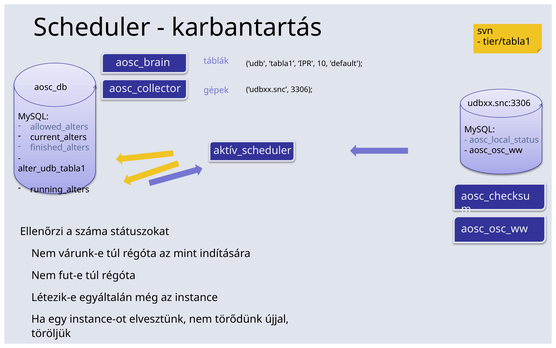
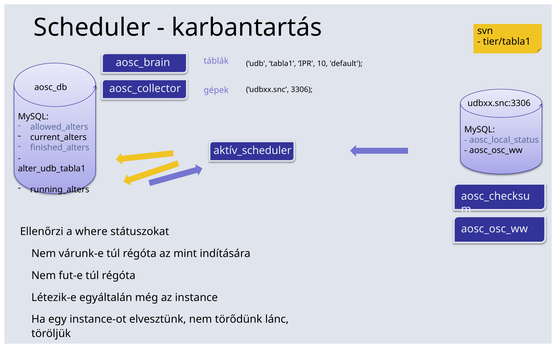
száma: száma -> where (91, 231)
újjal: újjal -> lánc (277, 319)
